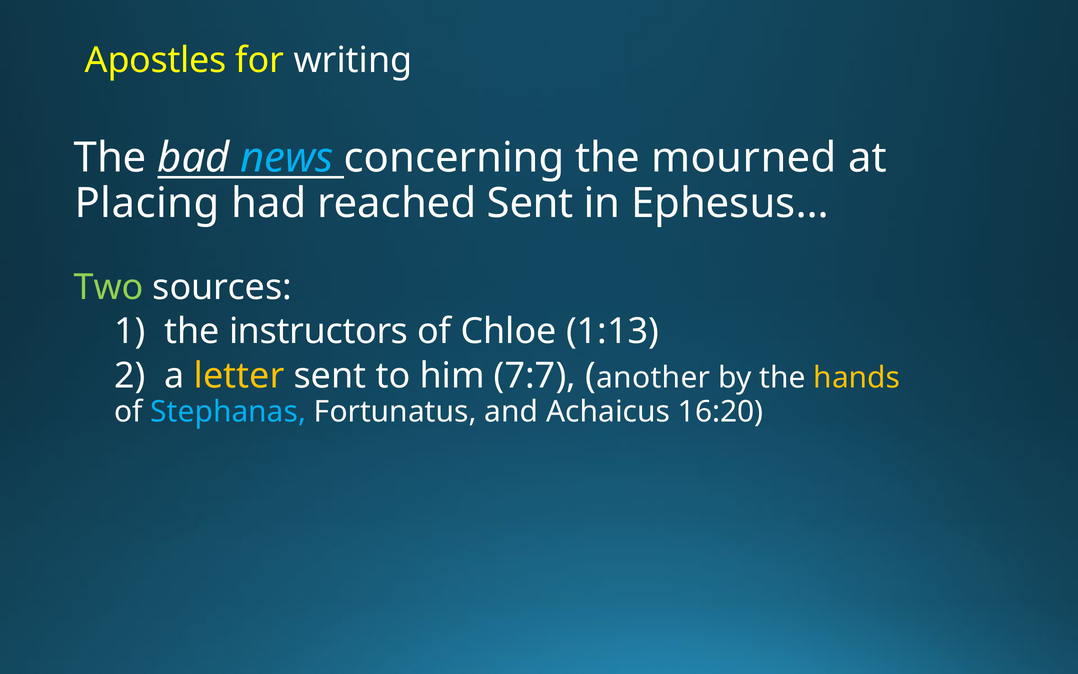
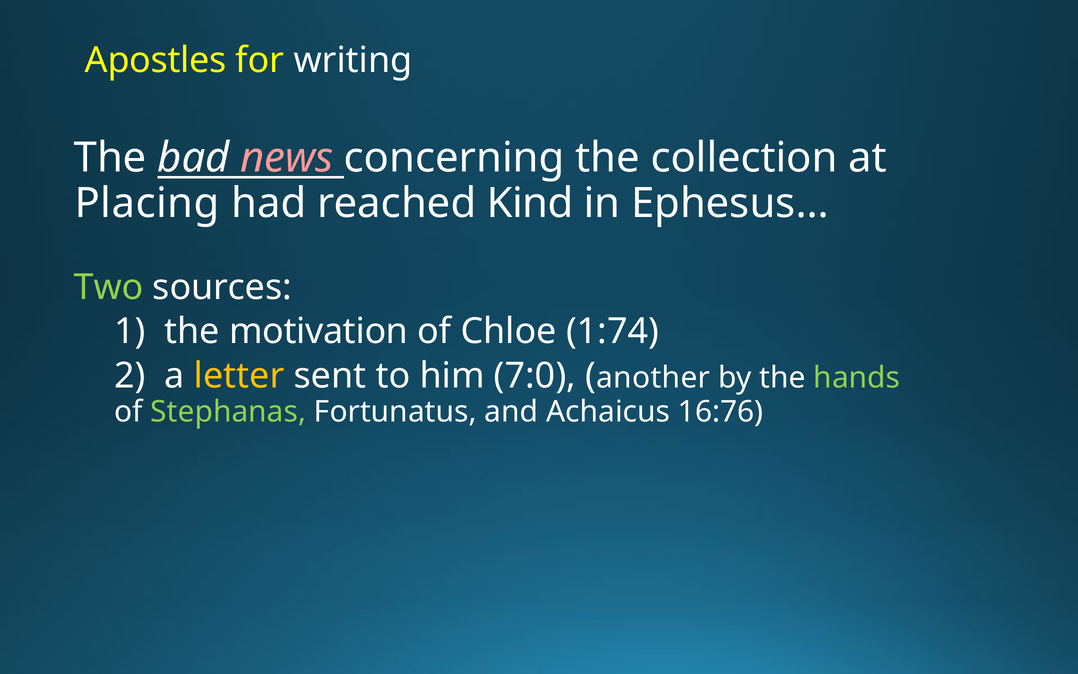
news colour: light blue -> pink (287, 158)
mourned: mourned -> collection (744, 158)
reached Sent: Sent -> Kind (530, 203)
instructors: instructors -> motivation (319, 331)
1:13: 1:13 -> 1:74 (613, 331)
7:7: 7:7 -> 7:0 (535, 376)
hands colour: yellow -> light green (857, 378)
Stephanas colour: light blue -> light green (228, 412)
16:20: 16:20 -> 16:76 (721, 412)
